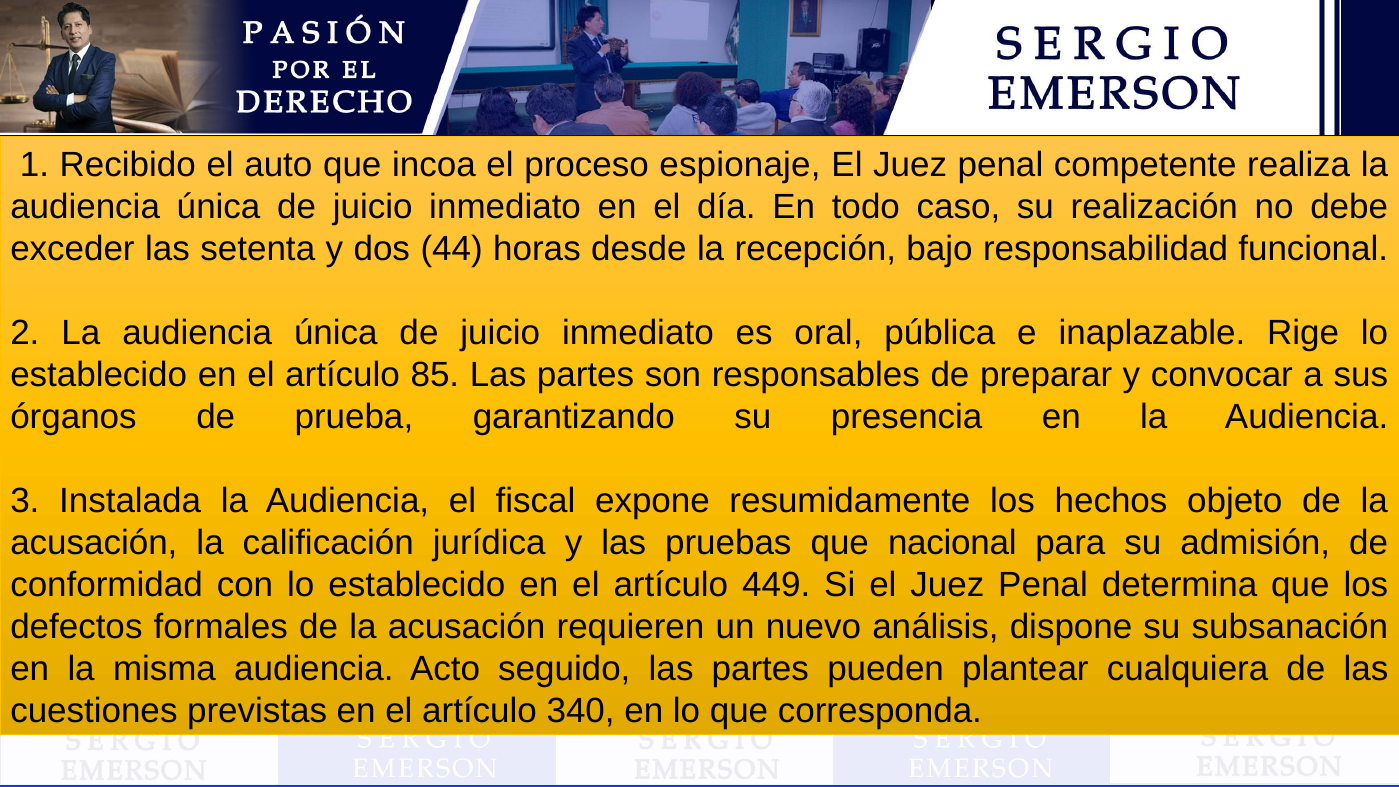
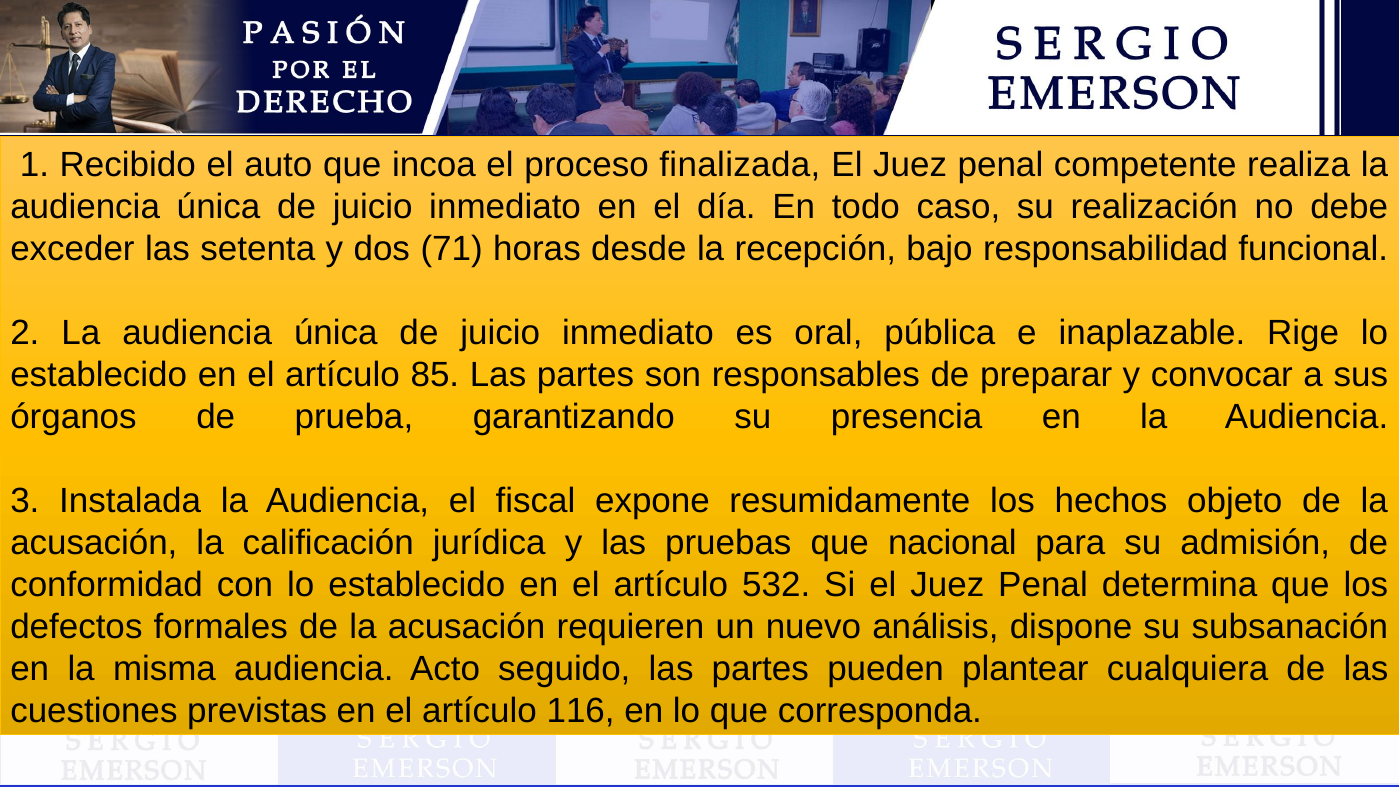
espionaje: espionaje -> finalizada (740, 165)
44: 44 -> 71 (452, 249)
449: 449 -> 532 (776, 585)
340: 340 -> 116 (581, 711)
